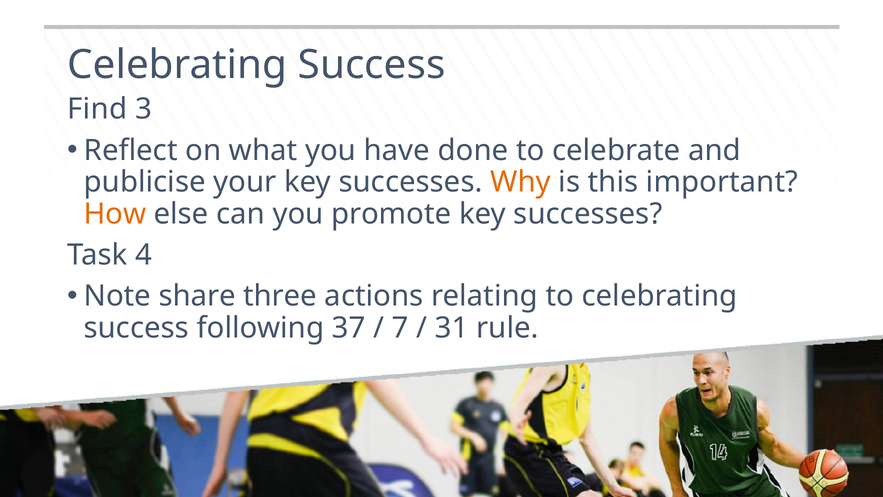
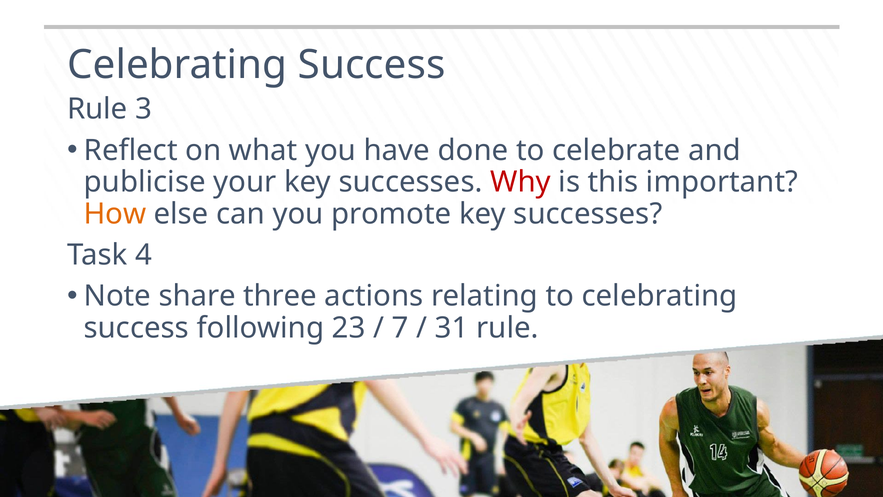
Find: Find -> Rule (97, 109)
Why colour: orange -> red (521, 182)
37: 37 -> 23 (349, 328)
